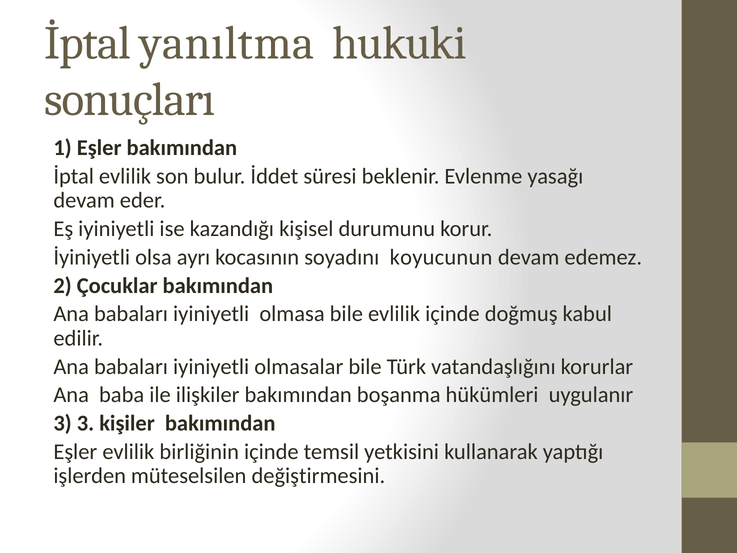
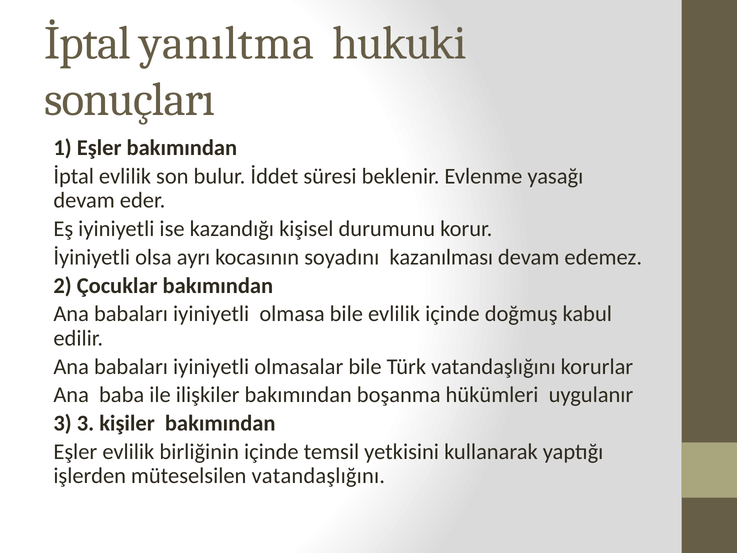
koyucunun: koyucunun -> kazanılması (441, 257)
müteselsilen değiştirmesini: değiştirmesini -> vatandaşlığını (318, 476)
